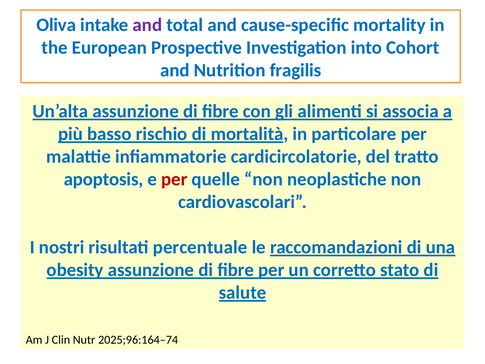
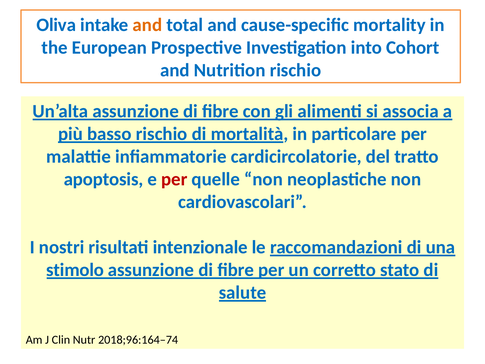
and colour: purple -> orange (147, 25)
Nutrition fragilis: fragilis -> rischio (295, 70)
percentuale: percentuale -> intenzionale (200, 247)
obesity: obesity -> stimolo (75, 270)
2025;96:164–74: 2025;96:164–74 -> 2018;96:164–74 (138, 340)
